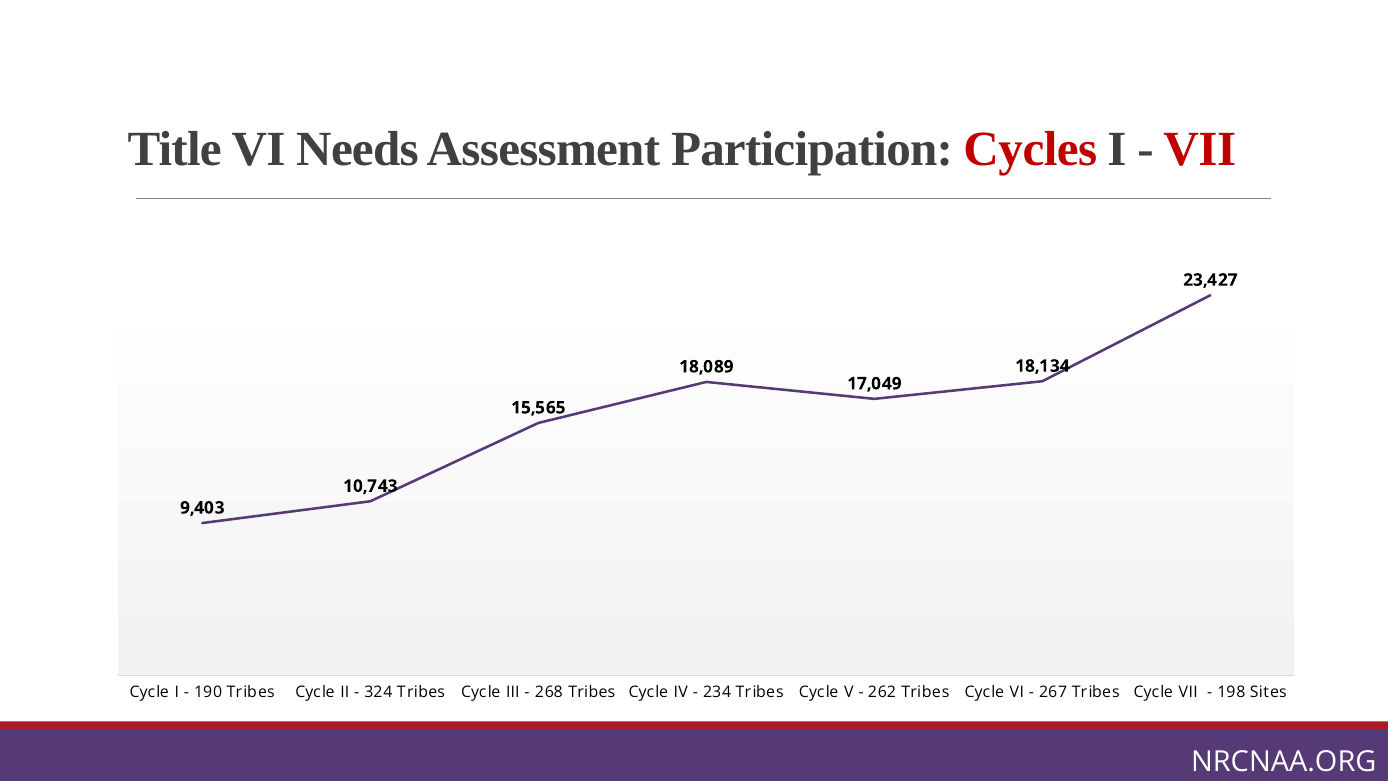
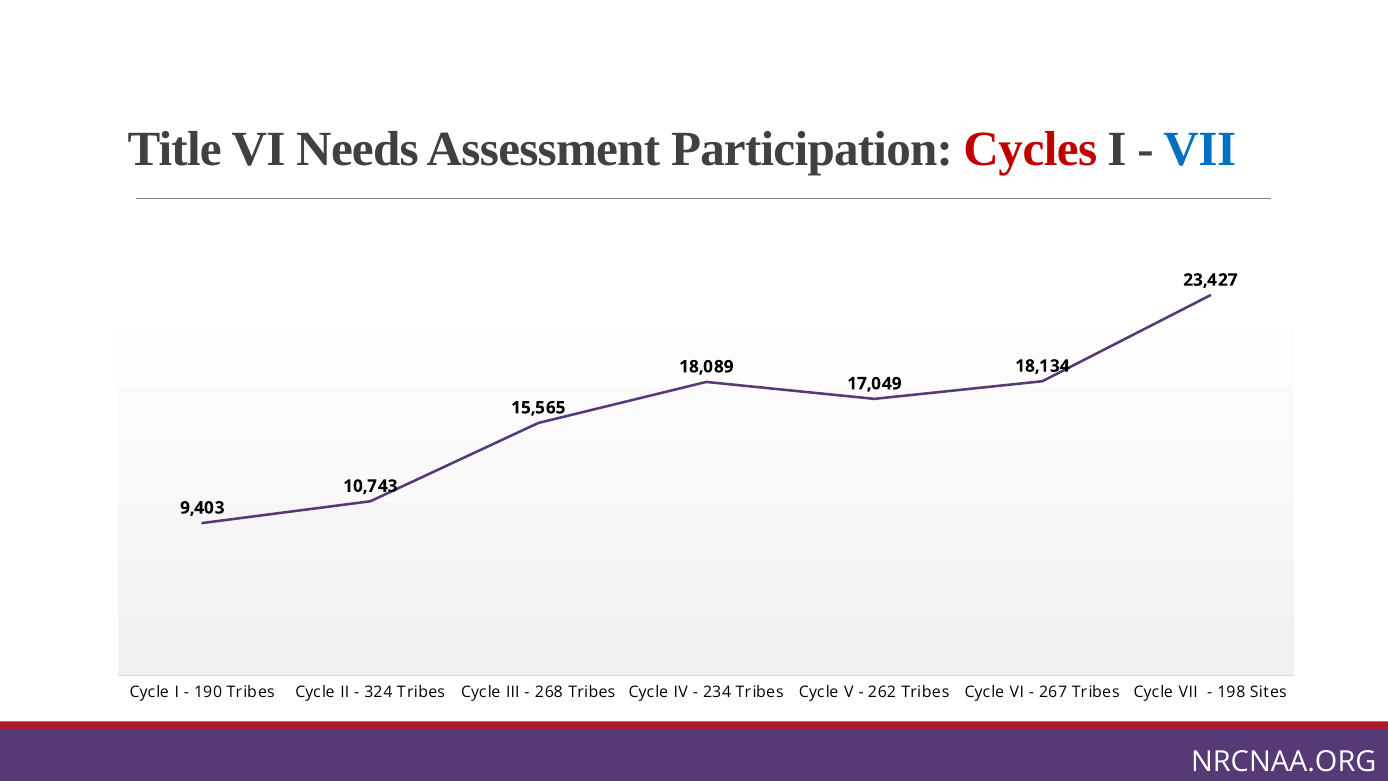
VII colour: red -> blue (1200, 150)
